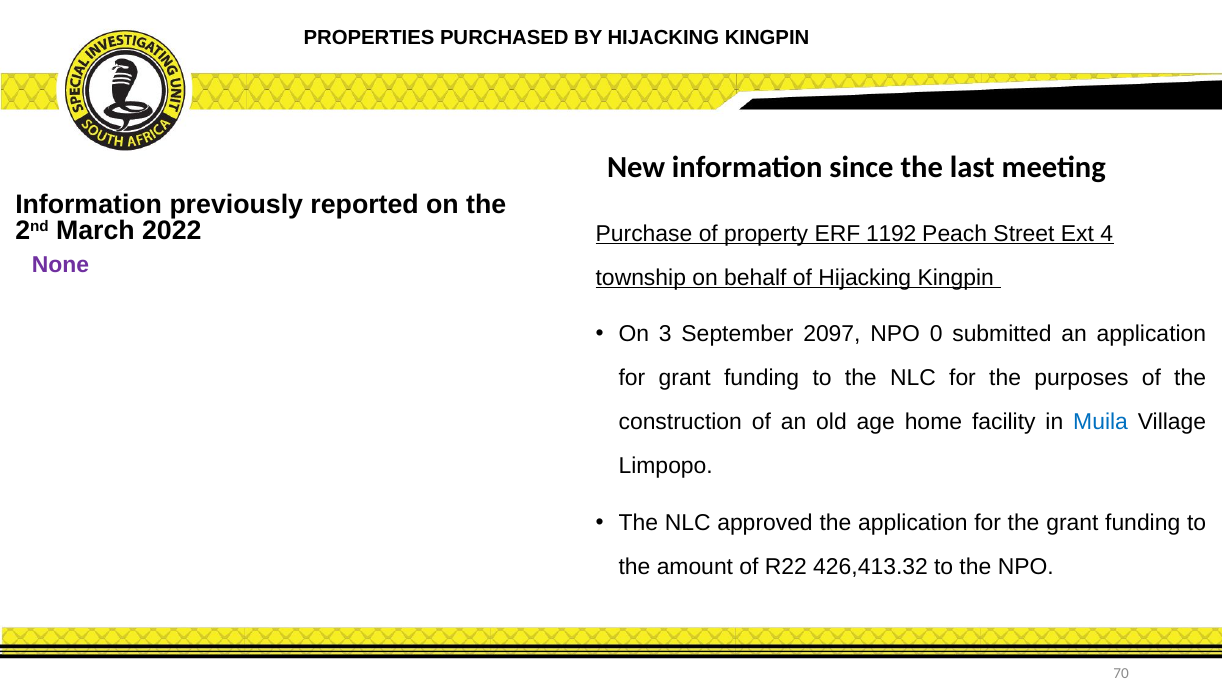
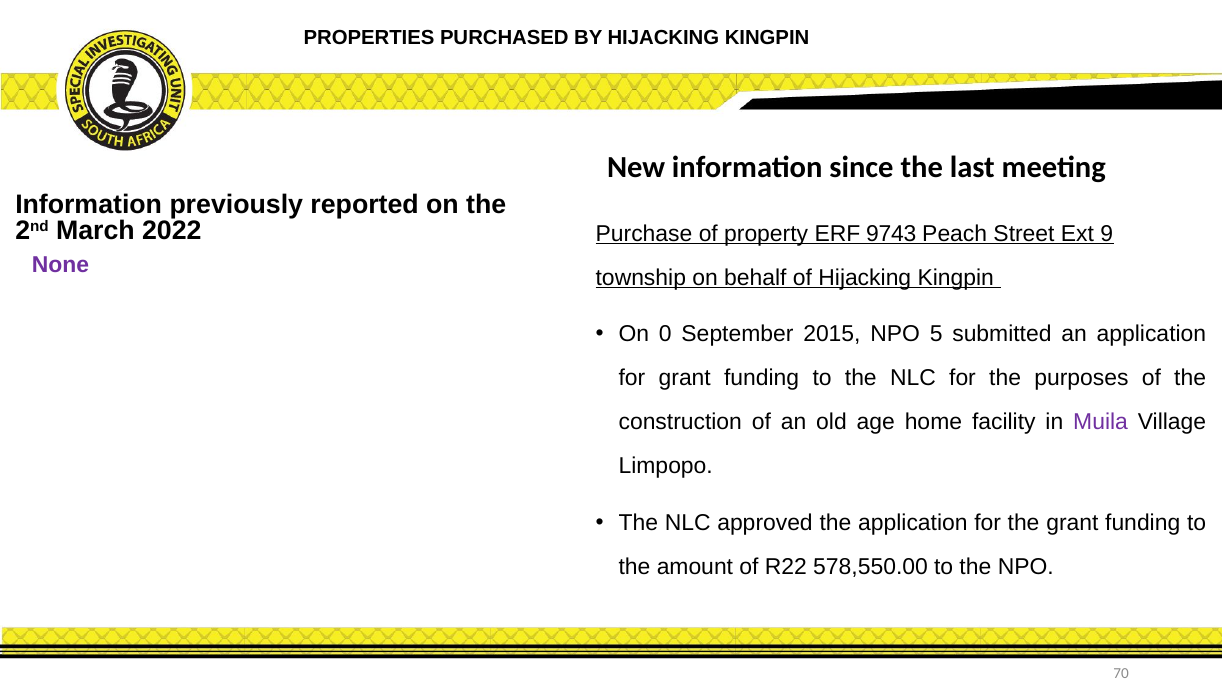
1192: 1192 -> 9743 (891, 234)
4: 4 -> 9 (1107, 234)
3: 3 -> 0 (665, 334)
2097: 2097 -> 2015 (832, 334)
0: 0 -> 5 (936, 334)
Muila colour: blue -> purple (1101, 422)
426,413.32: 426,413.32 -> 578,550.00 (871, 567)
